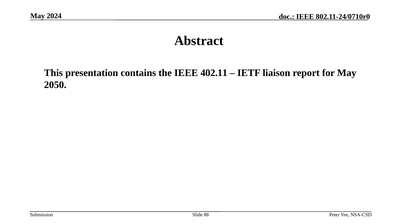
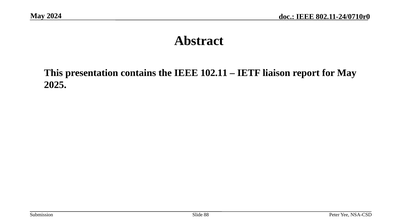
402.11: 402.11 -> 102.11 (214, 73)
2050: 2050 -> 2025 (55, 85)
